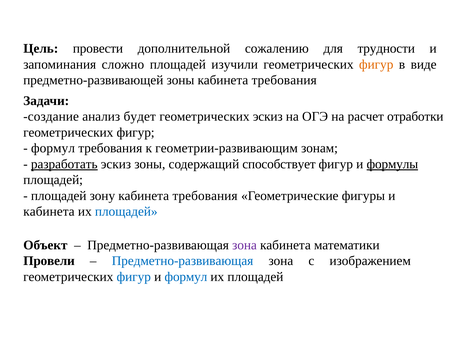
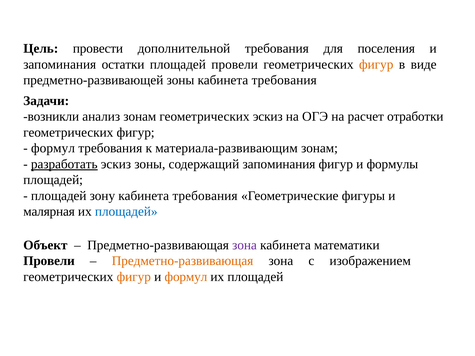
дополнительной сожалению: сожалению -> требования (277, 49)
трудности: трудности -> поселения (386, 49)
сложно: сложно -> остатки (123, 64)
площадей изучили: изучили -> провели (235, 64)
создание: создание -> возникли (51, 117)
анализ будет: будет -> зонам (140, 117)
геометрии-развивающим: геометрии-развивающим -> материала-развивающим (227, 148)
содержащий способствует: способствует -> запоминания (279, 164)
формулы underline: present -> none (392, 164)
кабинета: кабинета -> малярная (49, 212)
Предметно-развивающая colour: blue -> orange (183, 261)
фигур colour: blue -> orange (134, 277)
формул colour: blue -> orange (186, 277)
